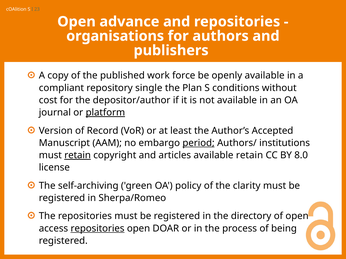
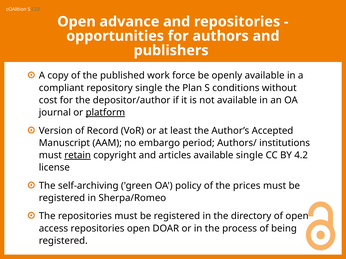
organisations: organisations -> opportunities (115, 36)
period underline: present -> none (199, 143)
available retain: retain -> single (250, 156)
8.0: 8.0 -> 4.2 (301, 156)
clarity: clarity -> prices (247, 186)
repositories underline: present -> none (98, 229)
